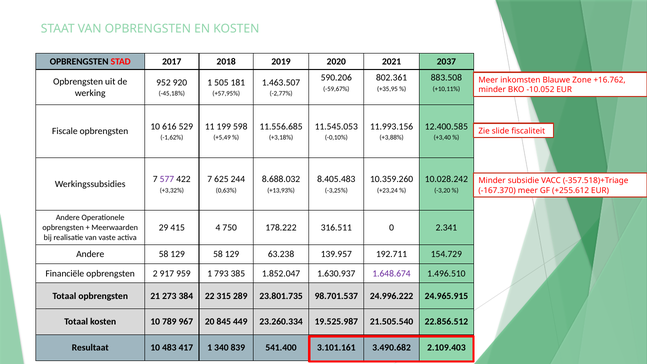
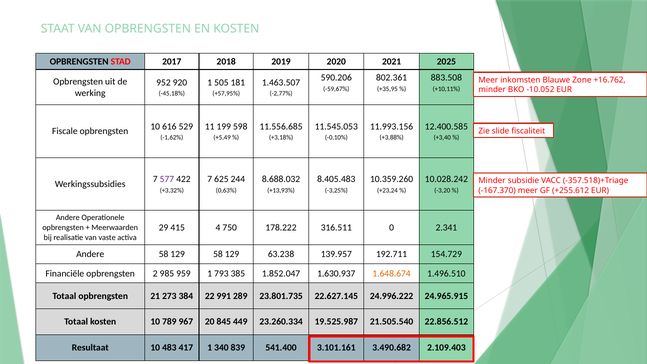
2037: 2037 -> 2025 (446, 61)
917: 917 -> 985 (167, 273)
1.648.674 colour: purple -> orange (392, 273)
315: 315 -> 991 (224, 296)
98.701.537: 98.701.537 -> 22.627.145 (336, 296)
